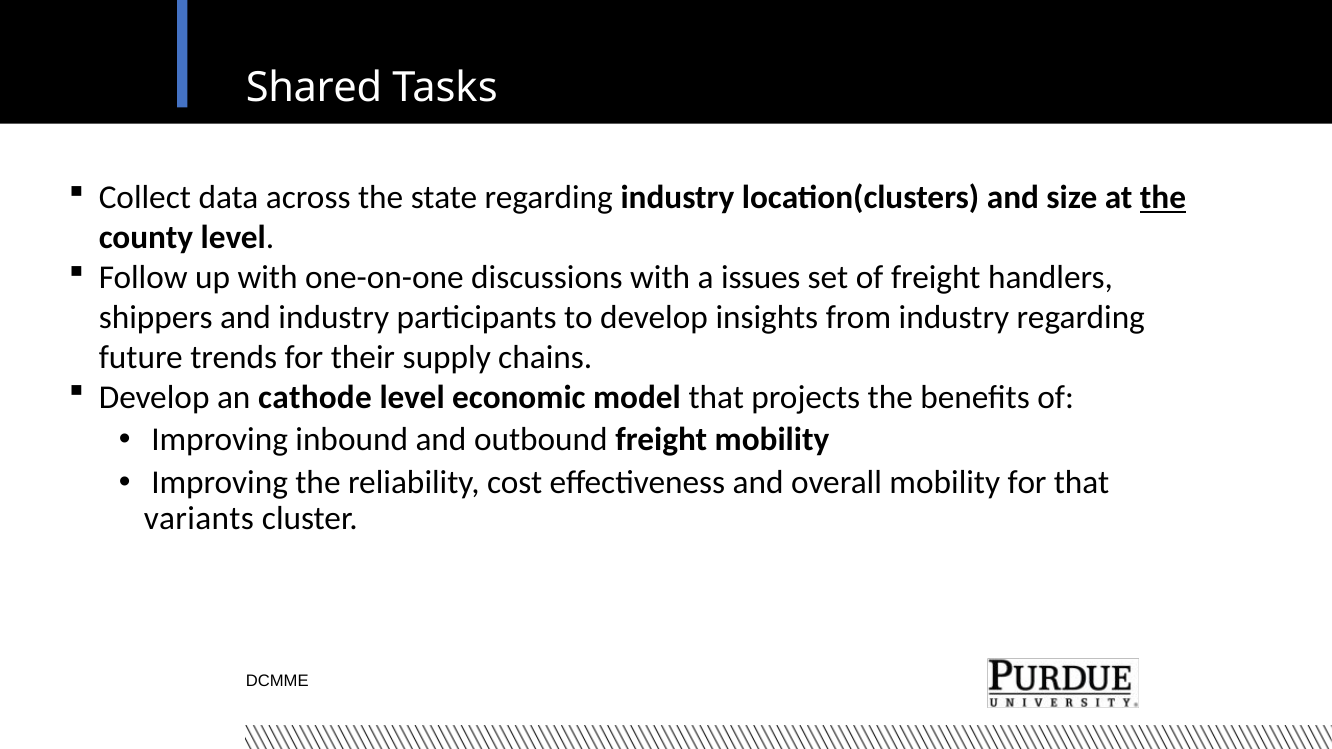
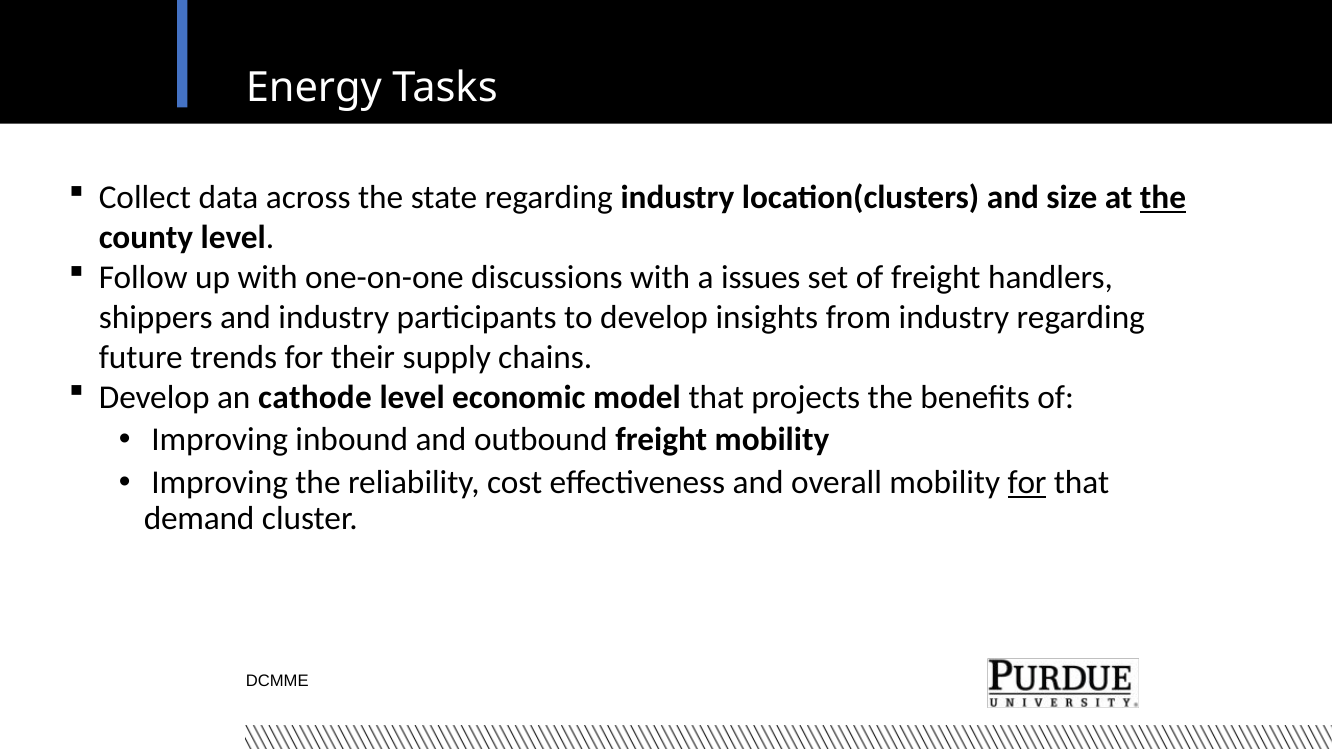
Shared: Shared -> Energy (314, 88)
for underline: none -> present (1027, 483)
variants: variants -> demand (199, 519)
